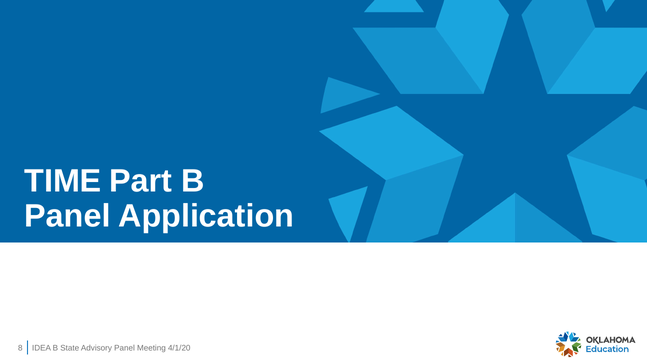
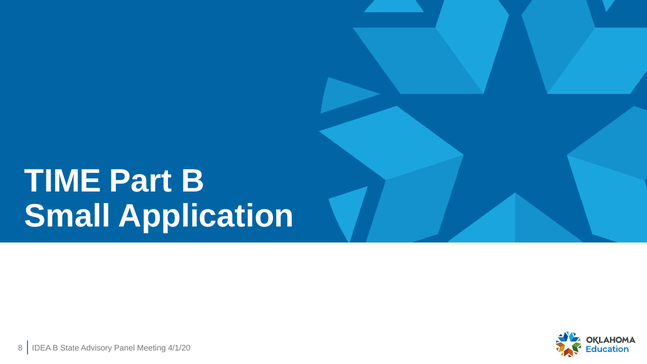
Panel: Panel -> Small (67, 216)
